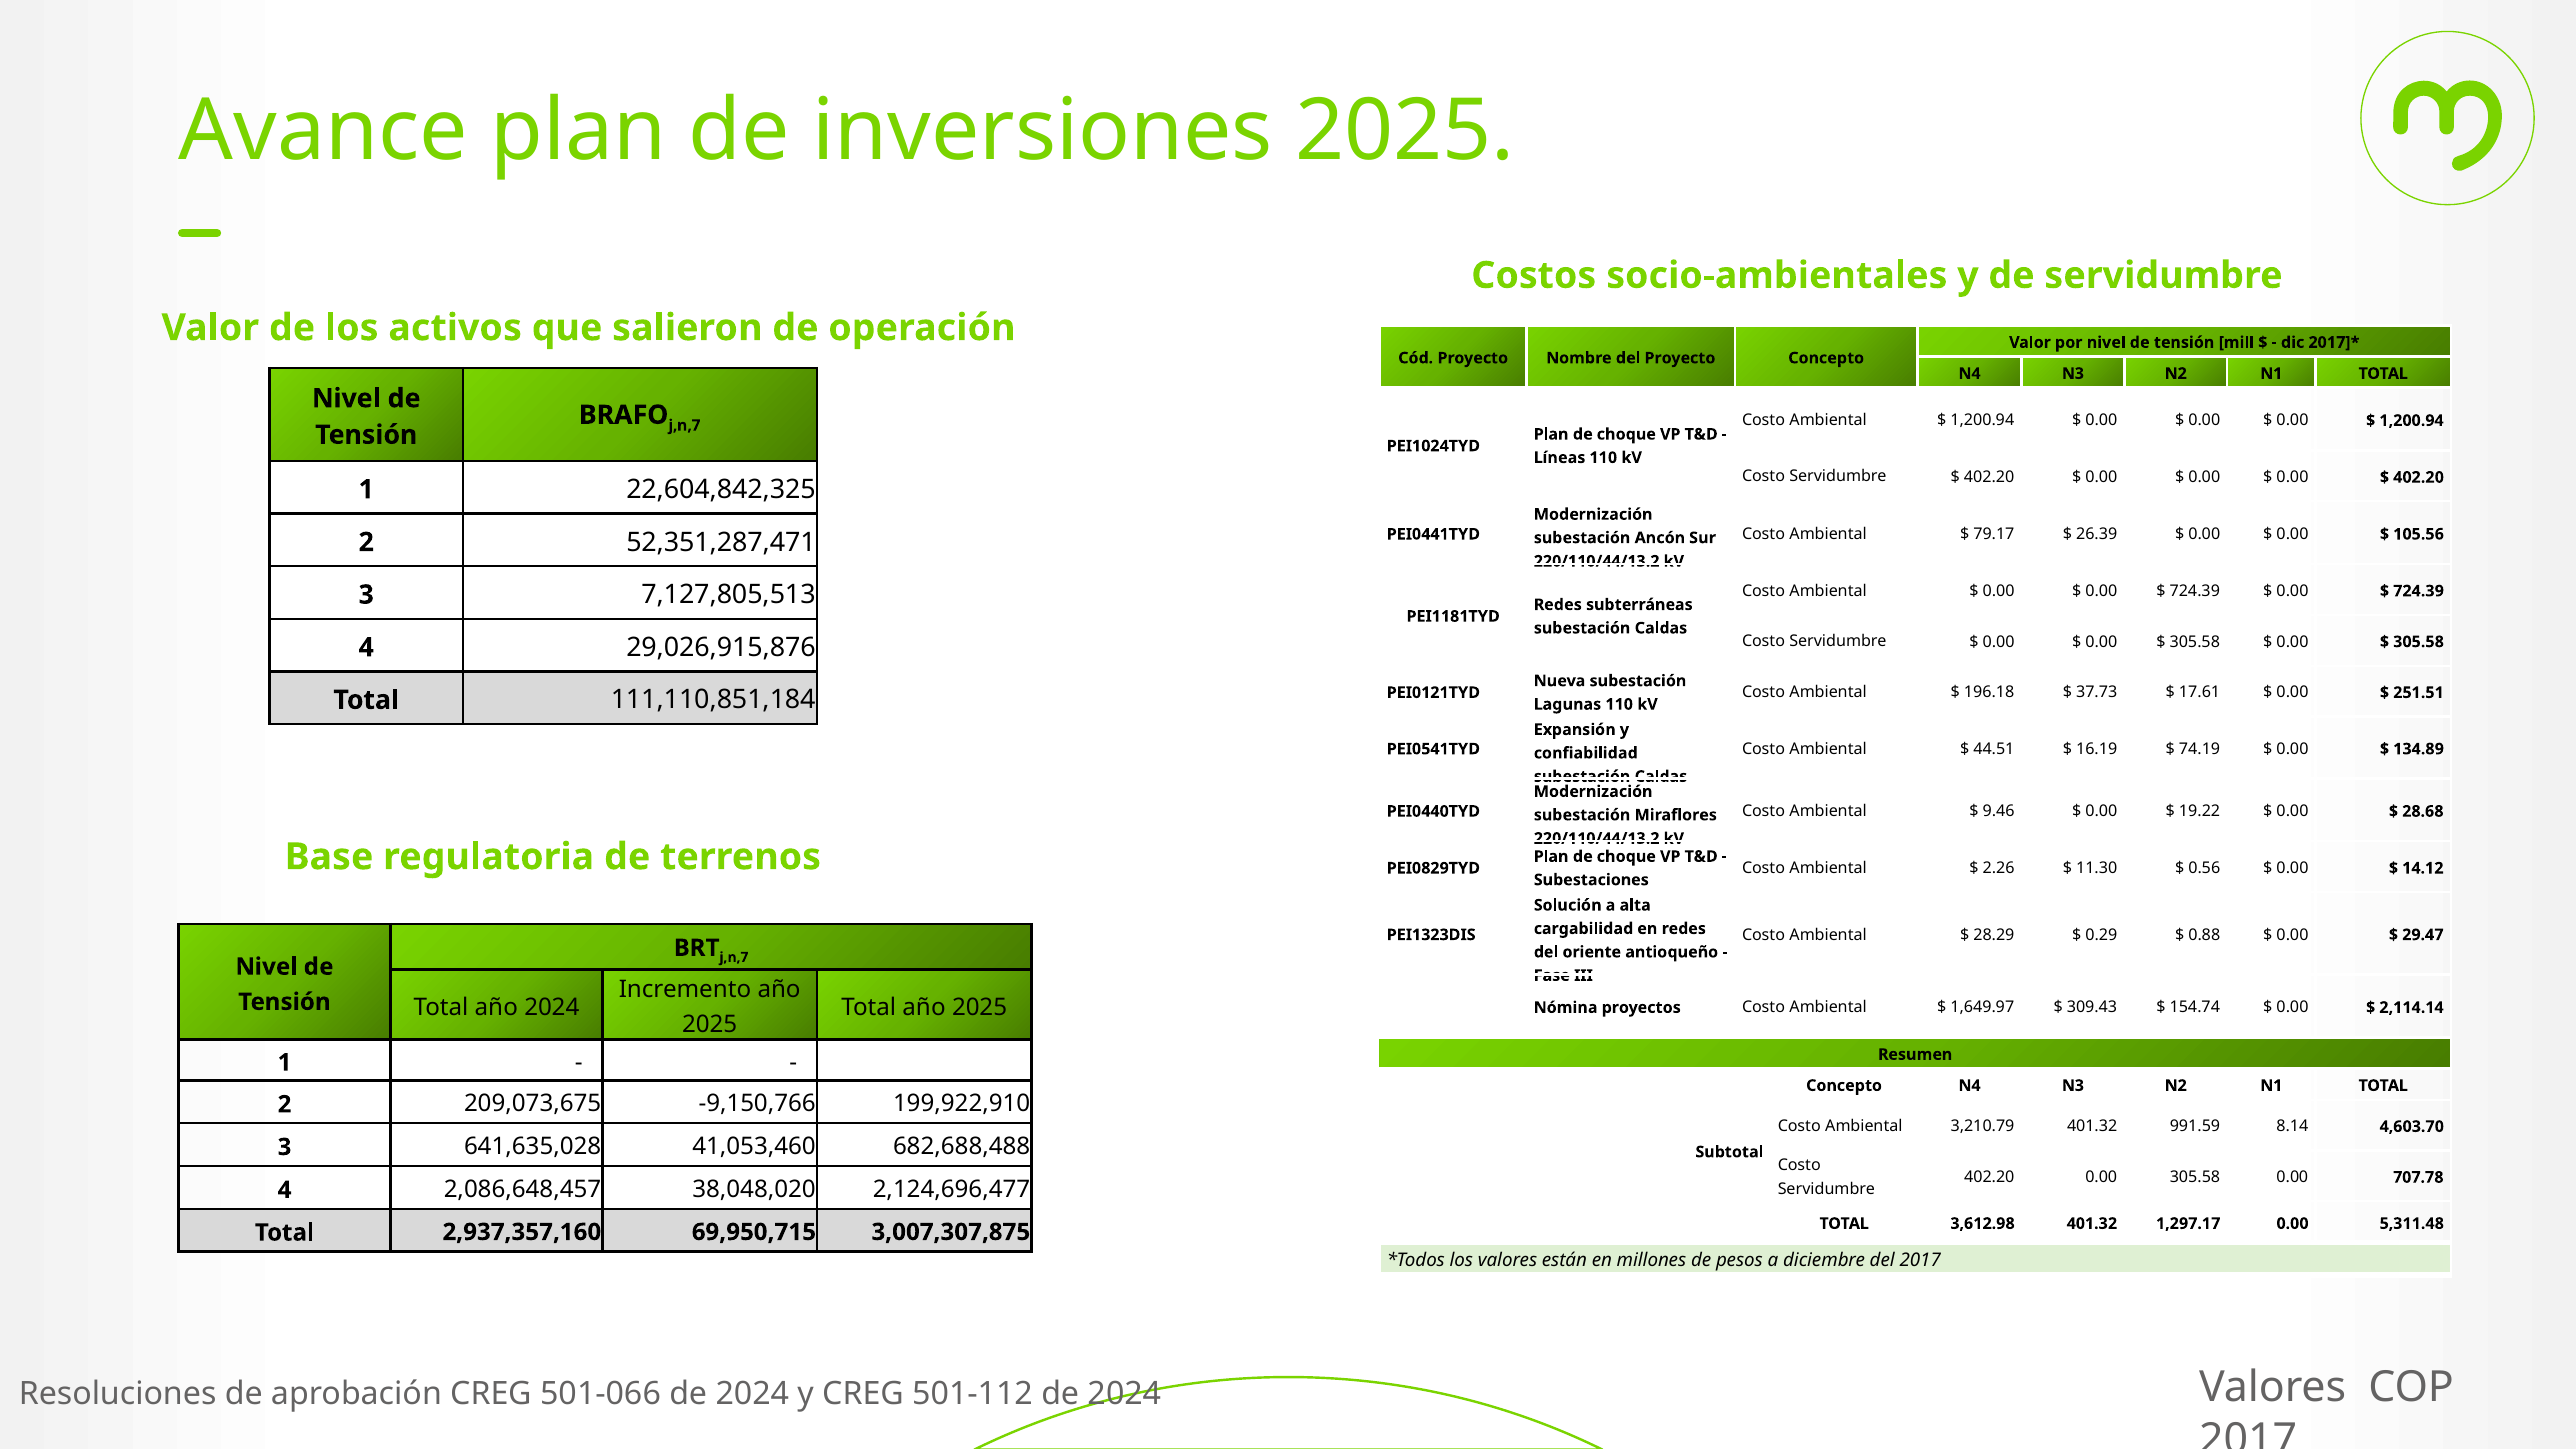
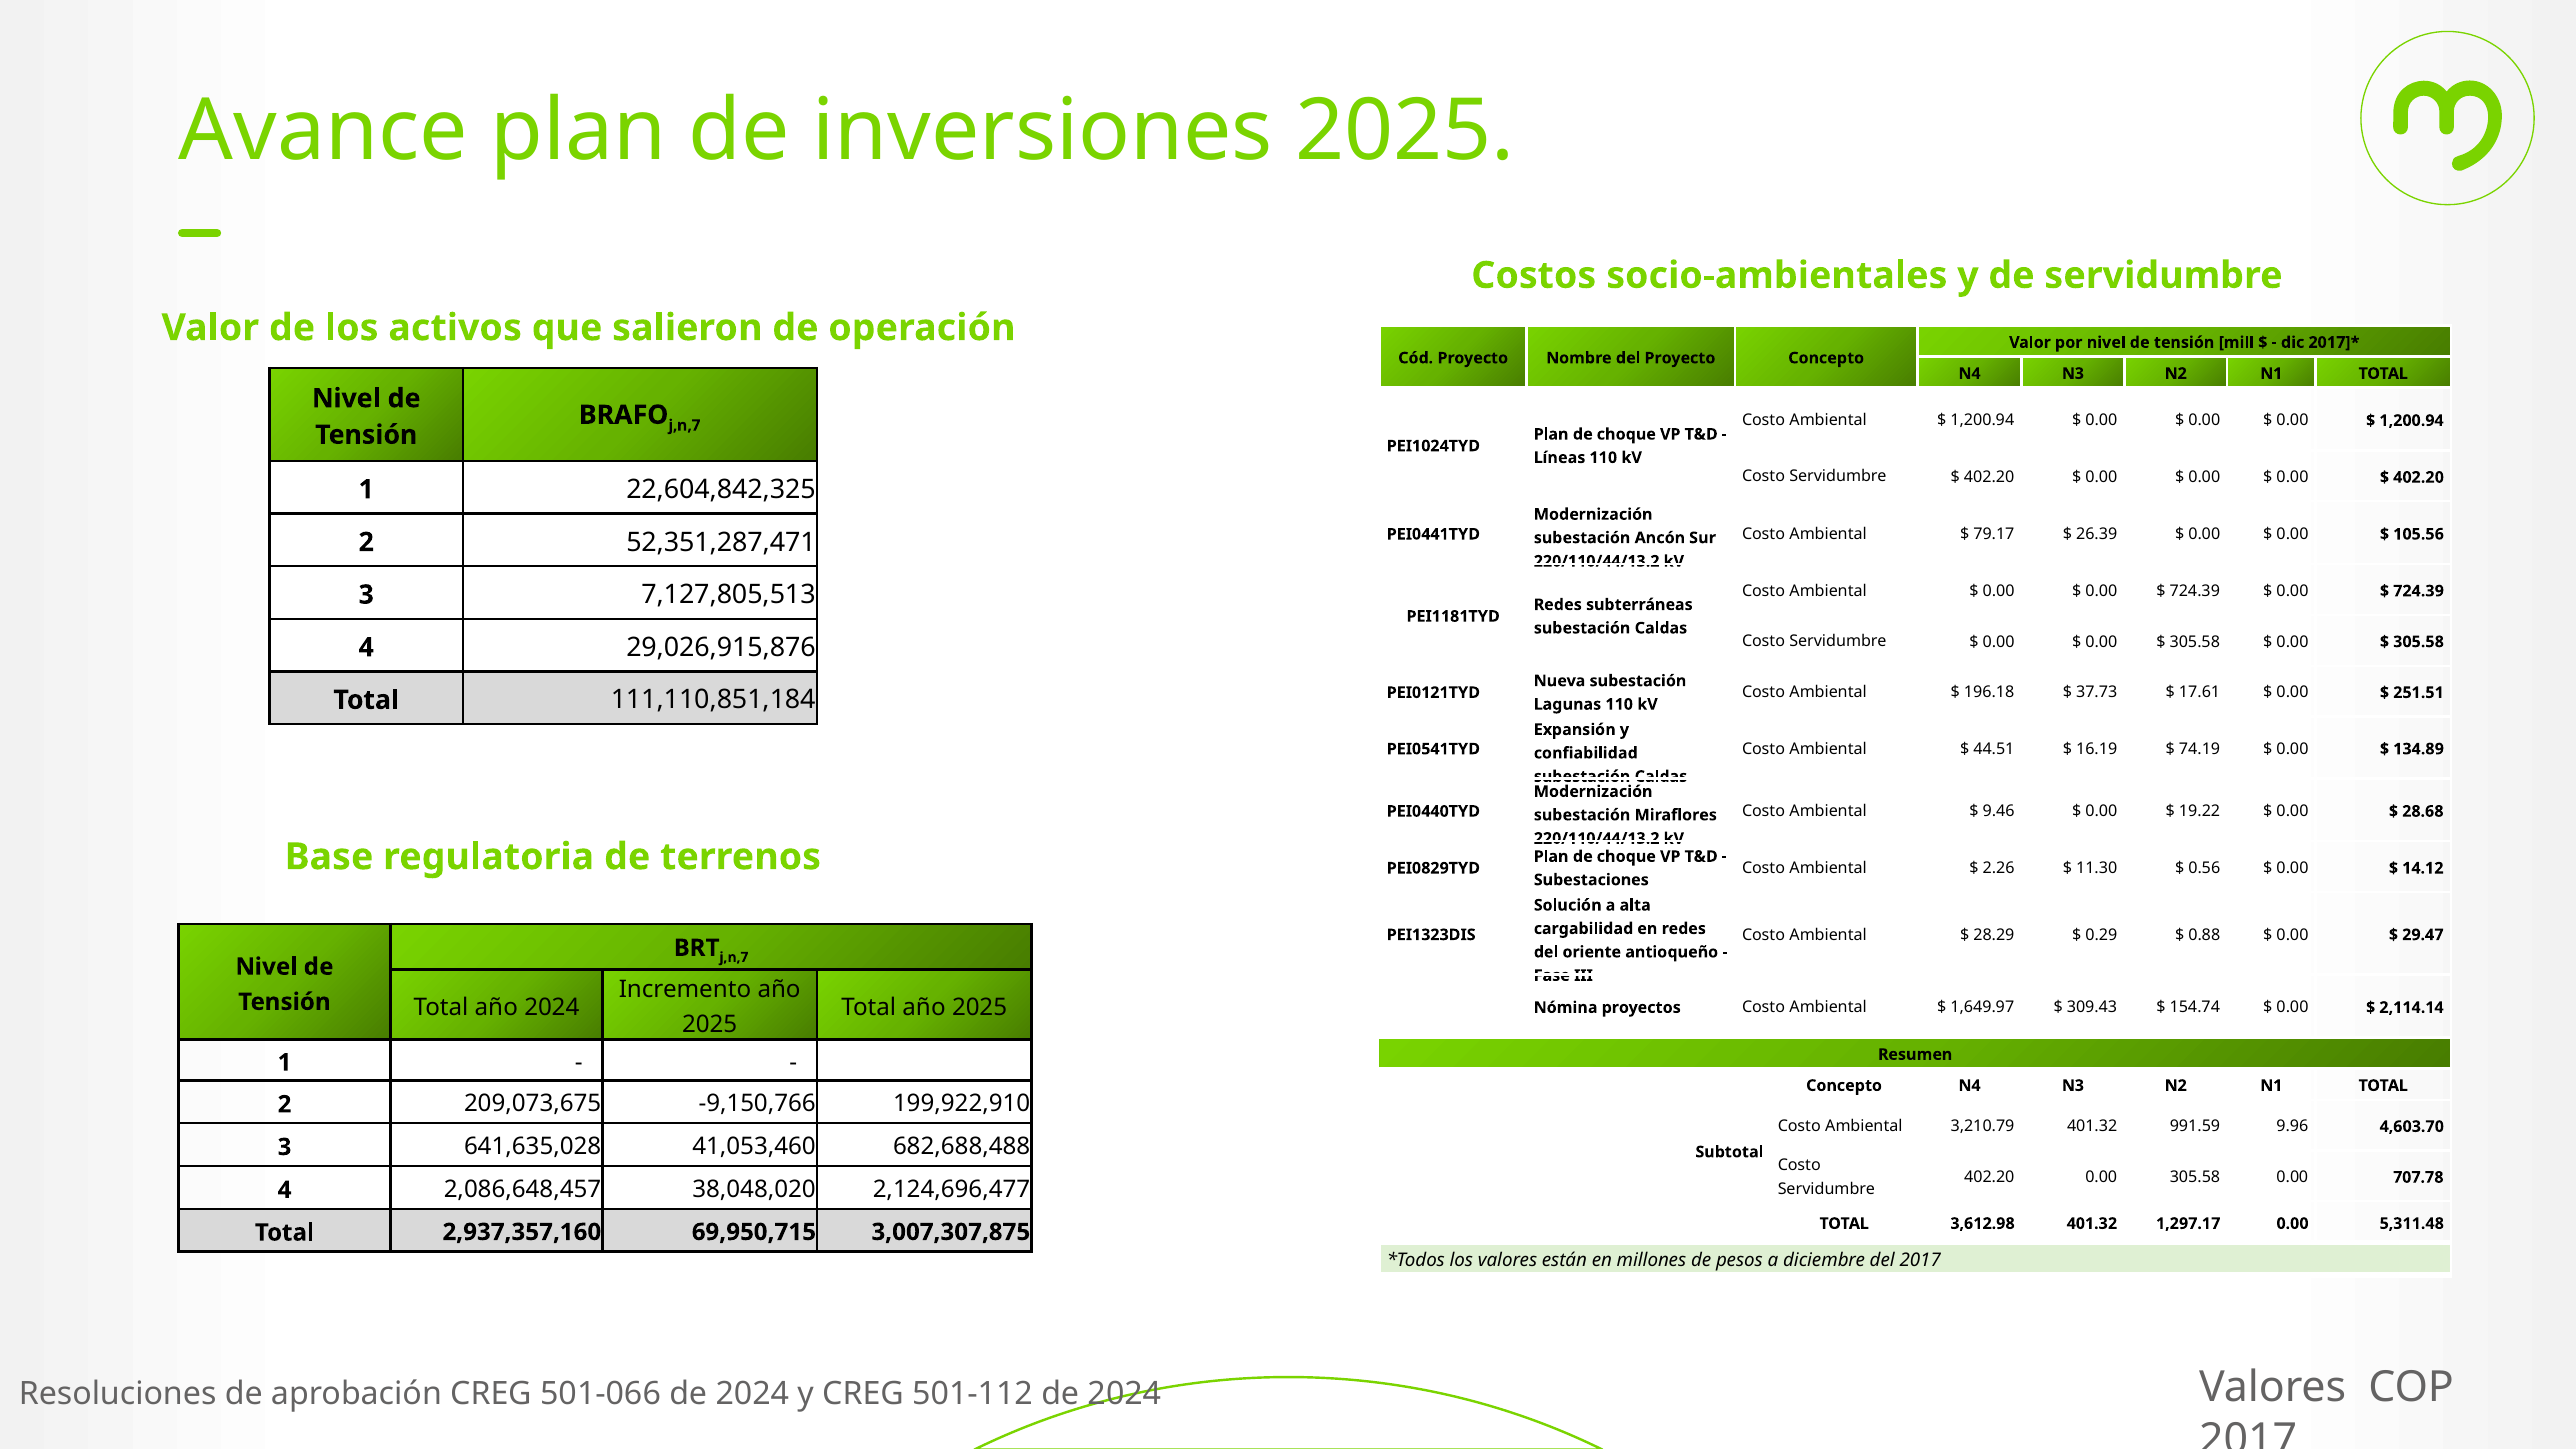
8.14: 8.14 -> 9.96 (2292, 1127)
